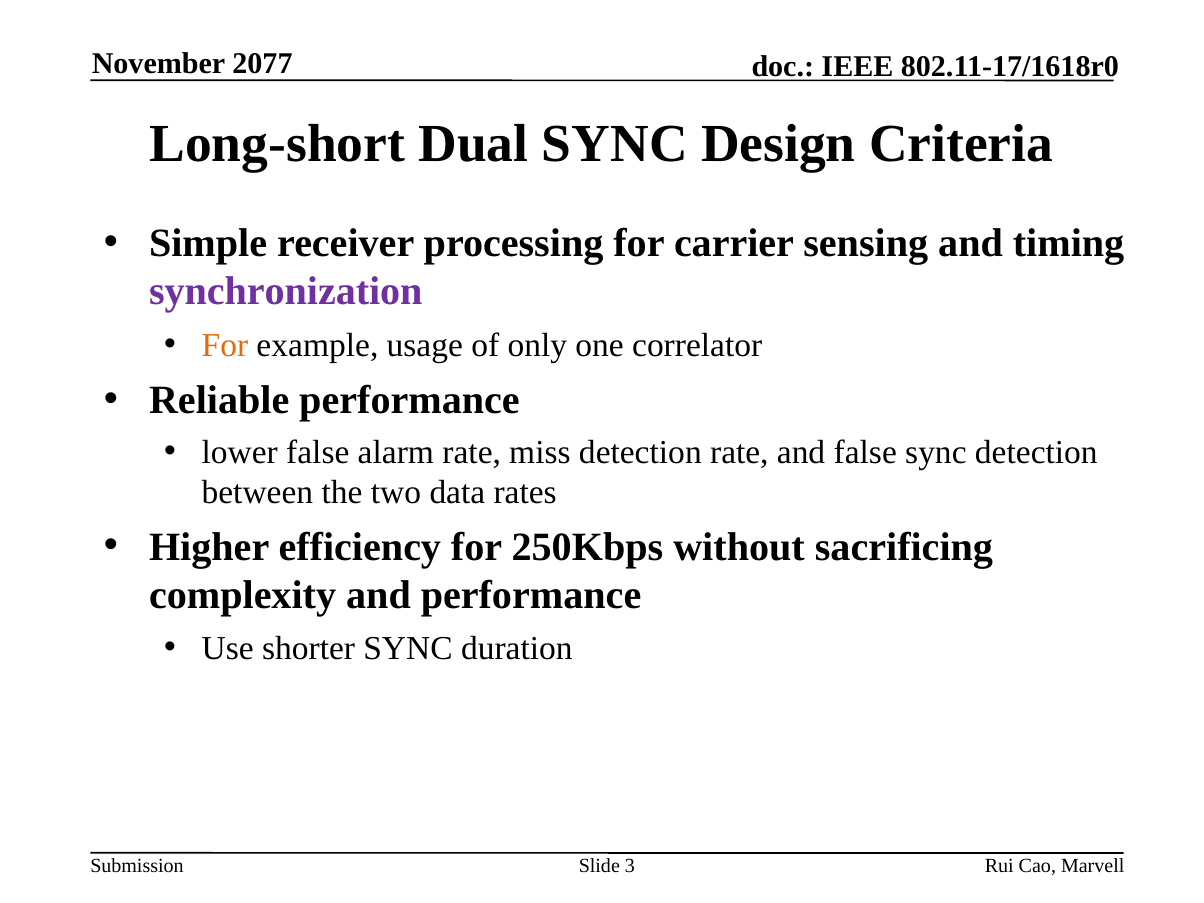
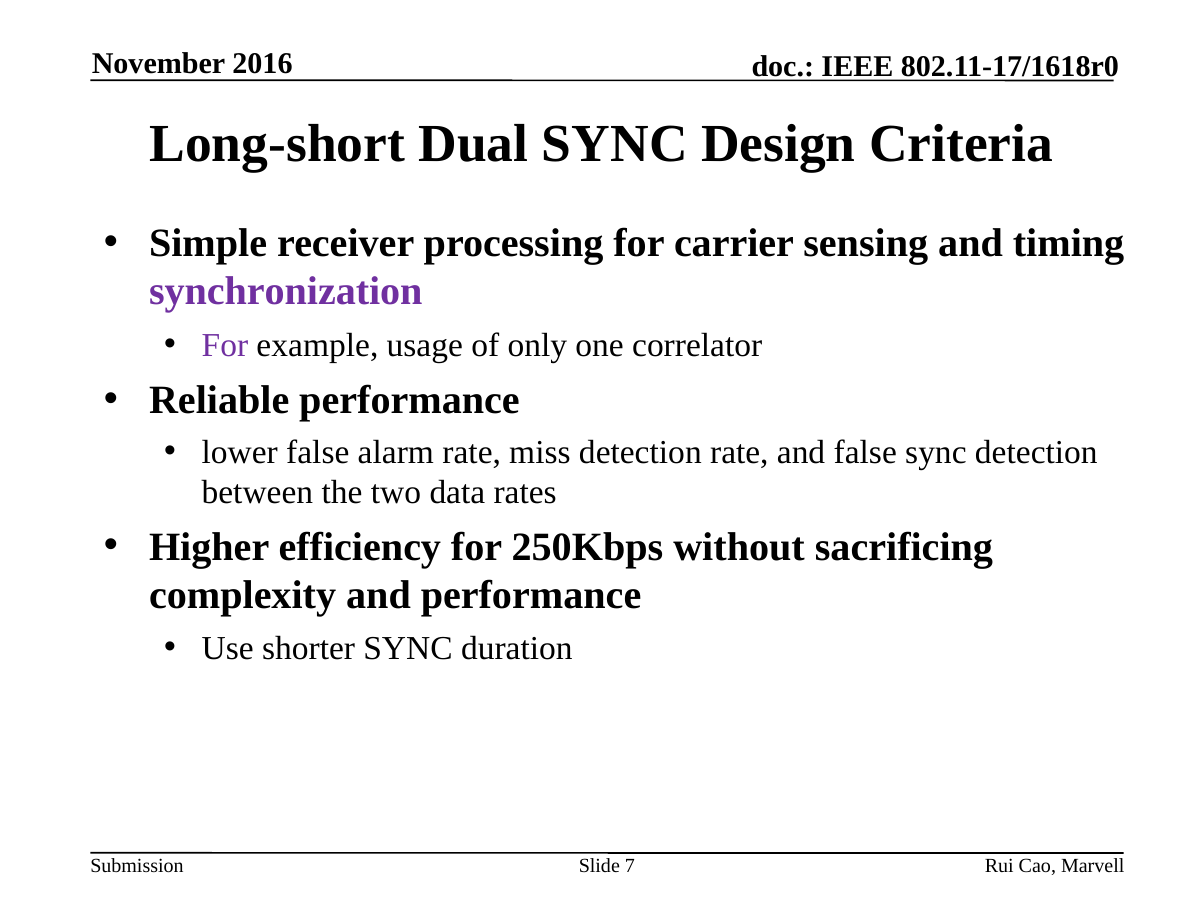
2077: 2077 -> 2016 (262, 64)
For colour: orange -> purple (225, 345)
3: 3 -> 7 (630, 866)
